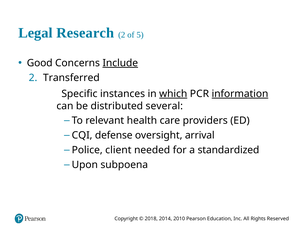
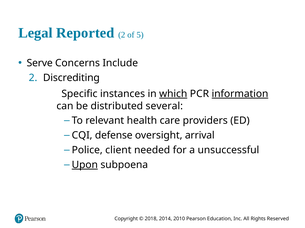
Research: Research -> Reported (85, 33)
Good: Good -> Serve (40, 63)
Include underline: present -> none (120, 63)
Transferred: Transferred -> Discrediting (71, 78)
standardized: standardized -> unsuccessful (228, 151)
Upon underline: none -> present (85, 165)
